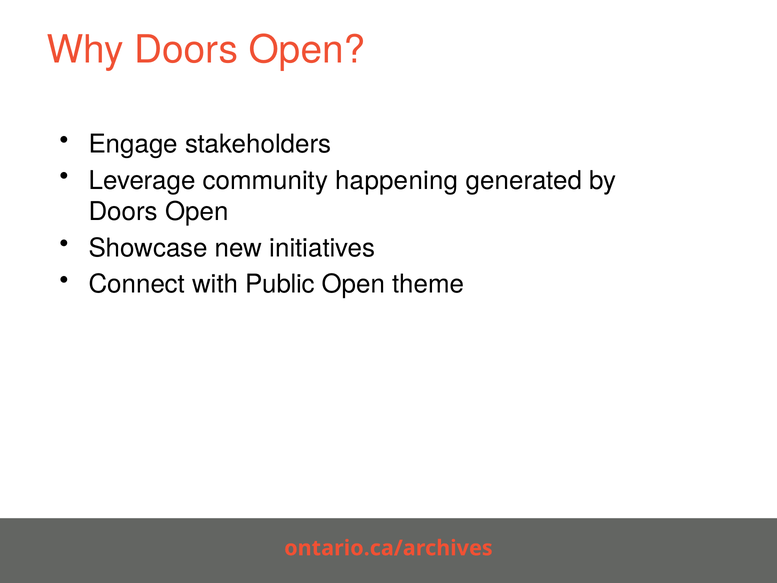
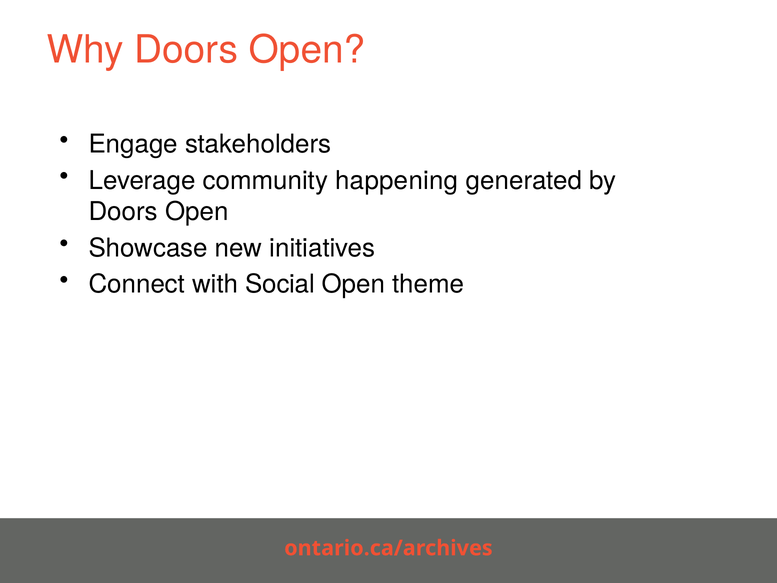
Public: Public -> Social (280, 284)
